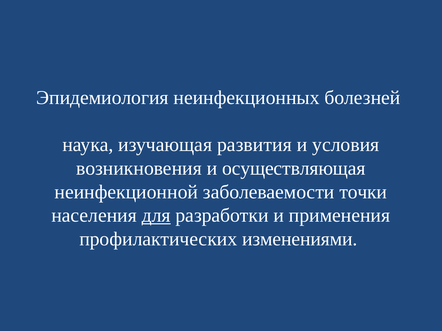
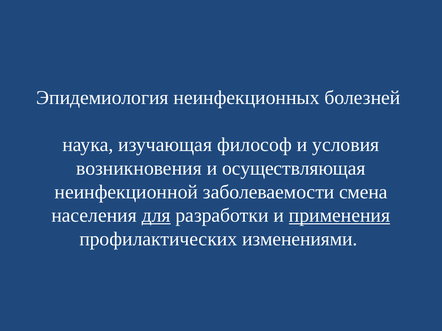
развития: развития -> философ (254, 145)
точки: точки -> смена (363, 192)
применения underline: none -> present (339, 216)
